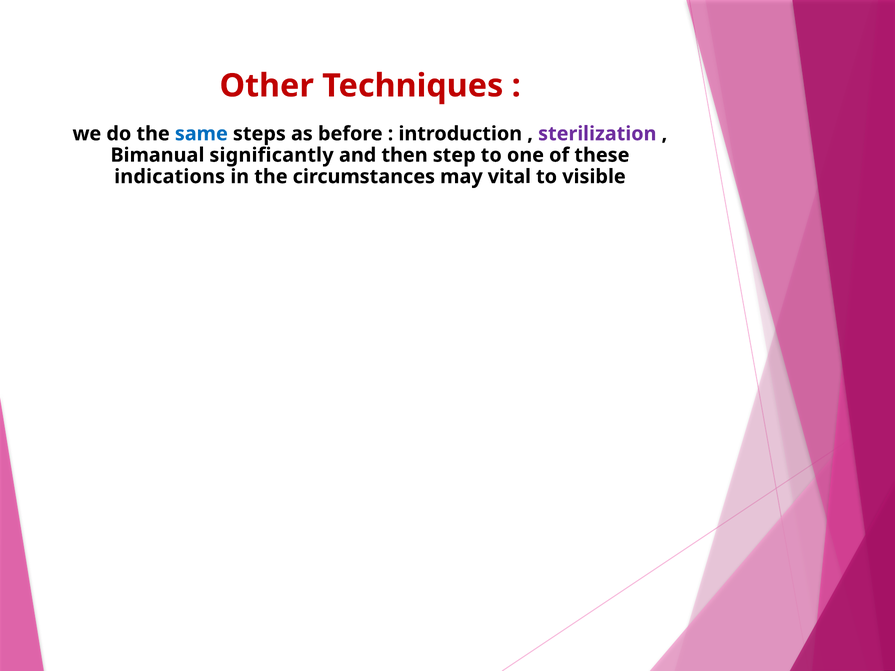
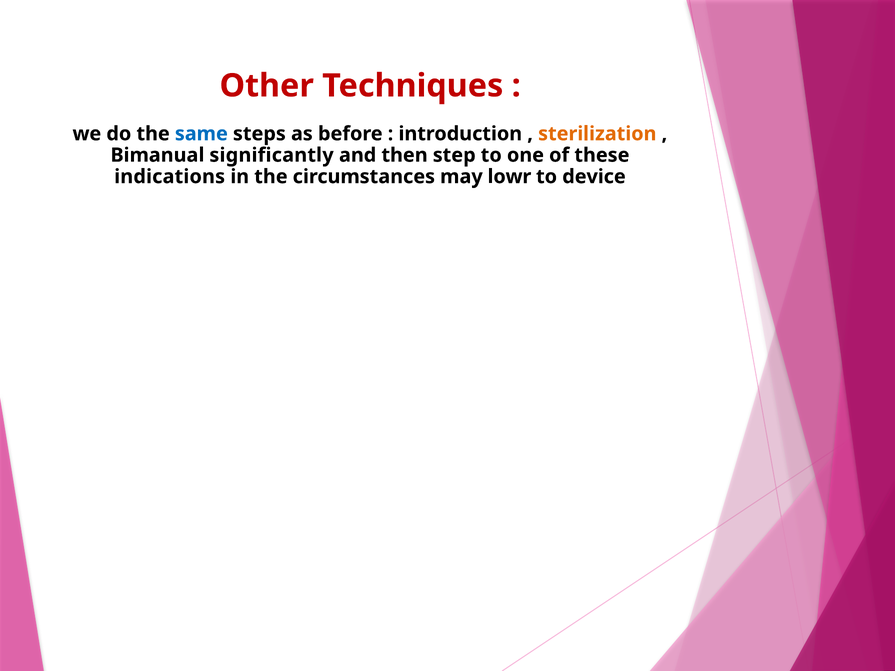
sterilization colour: purple -> orange (597, 134)
vital: vital -> lowr (509, 177)
visible: visible -> device (594, 177)
